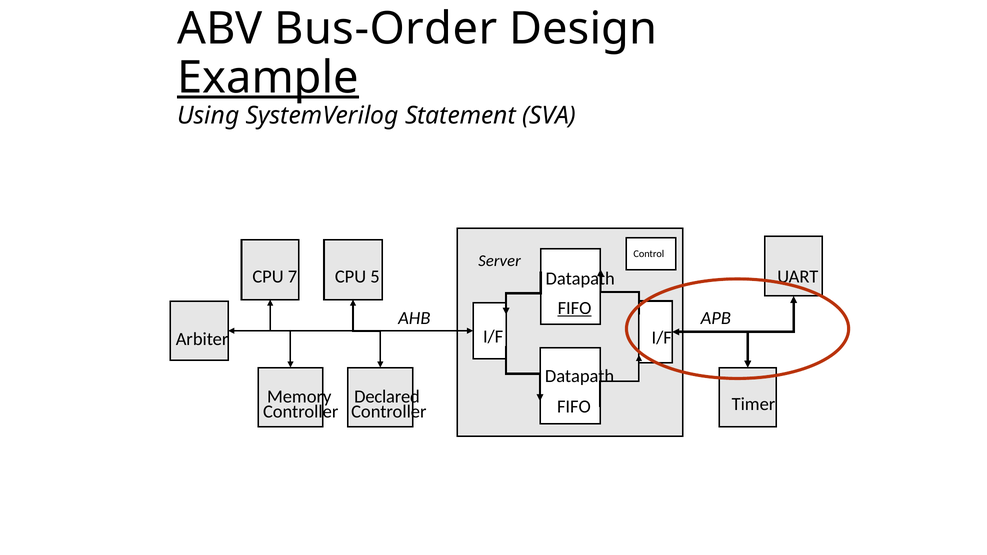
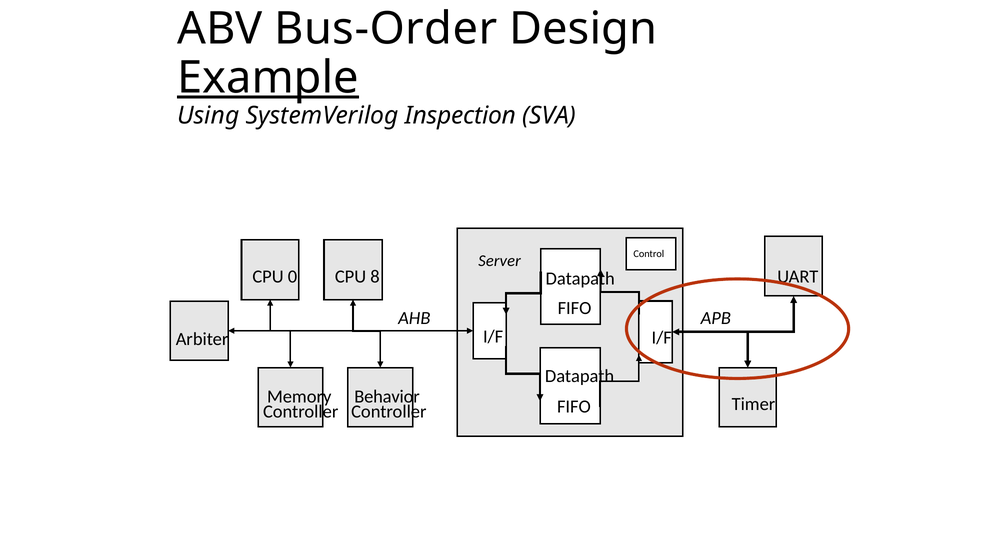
Statement: Statement -> Inspection (460, 116)
7: 7 -> 0 (292, 277)
5: 5 -> 8 (375, 277)
FIFO underline: present -> none (575, 308)
Declared: Declared -> Behavior (387, 397)
